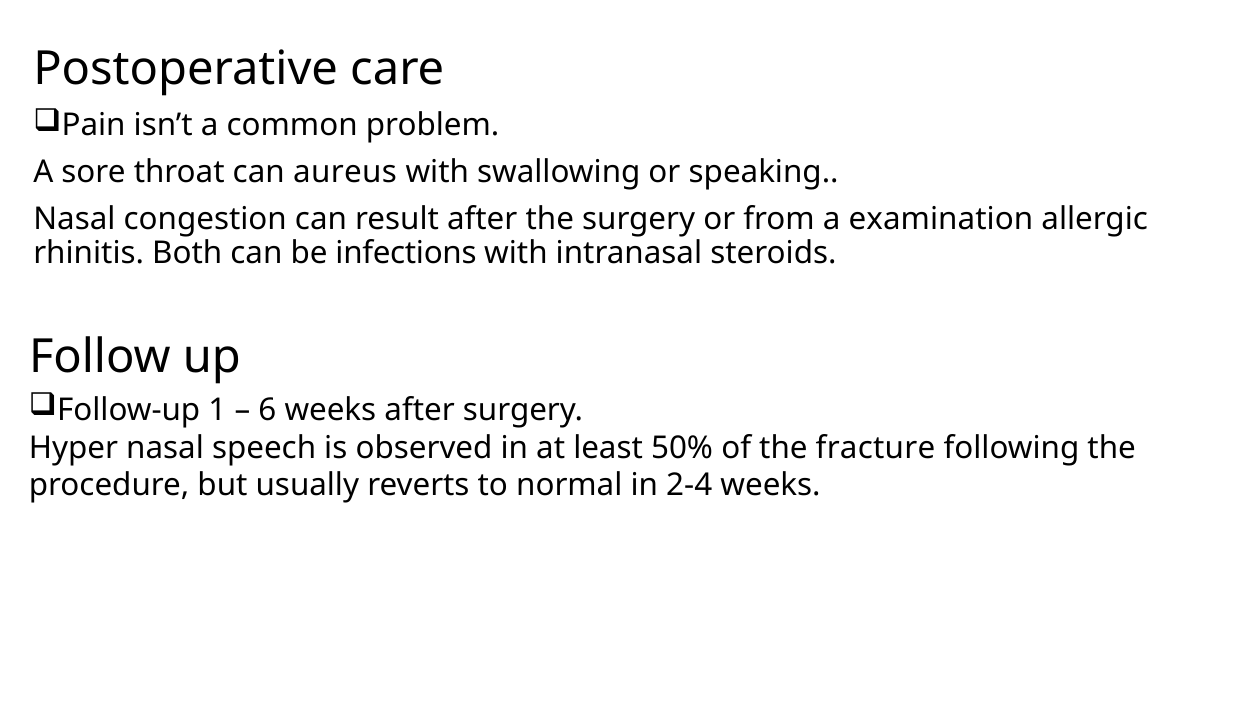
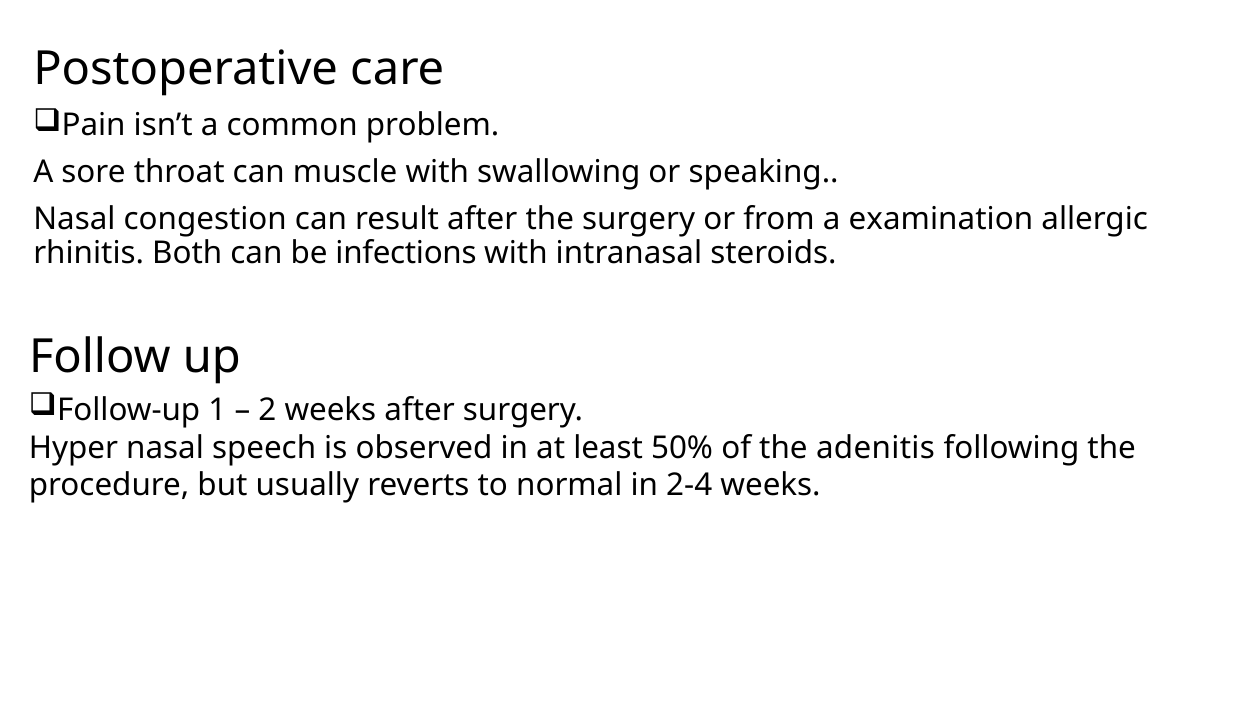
aureus: aureus -> muscle (345, 172)
6: 6 -> 2 (267, 410)
fracture: fracture -> adenitis (875, 448)
